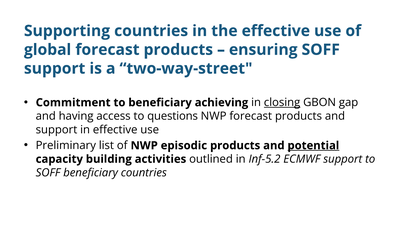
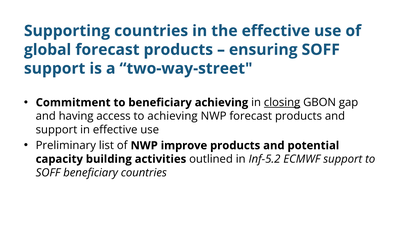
to questions: questions -> achieving (172, 116)
episodic: episodic -> improve (184, 145)
potential underline: present -> none (313, 145)
